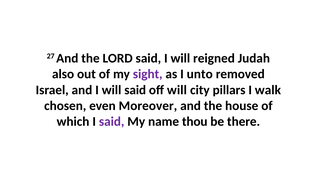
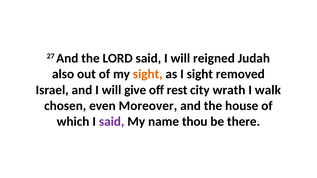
sight colour: purple -> orange (148, 74)
I unto: unto -> sight (200, 74)
will said: said -> give (135, 90)
off will: will -> rest (177, 90)
pillars: pillars -> wrath (229, 90)
